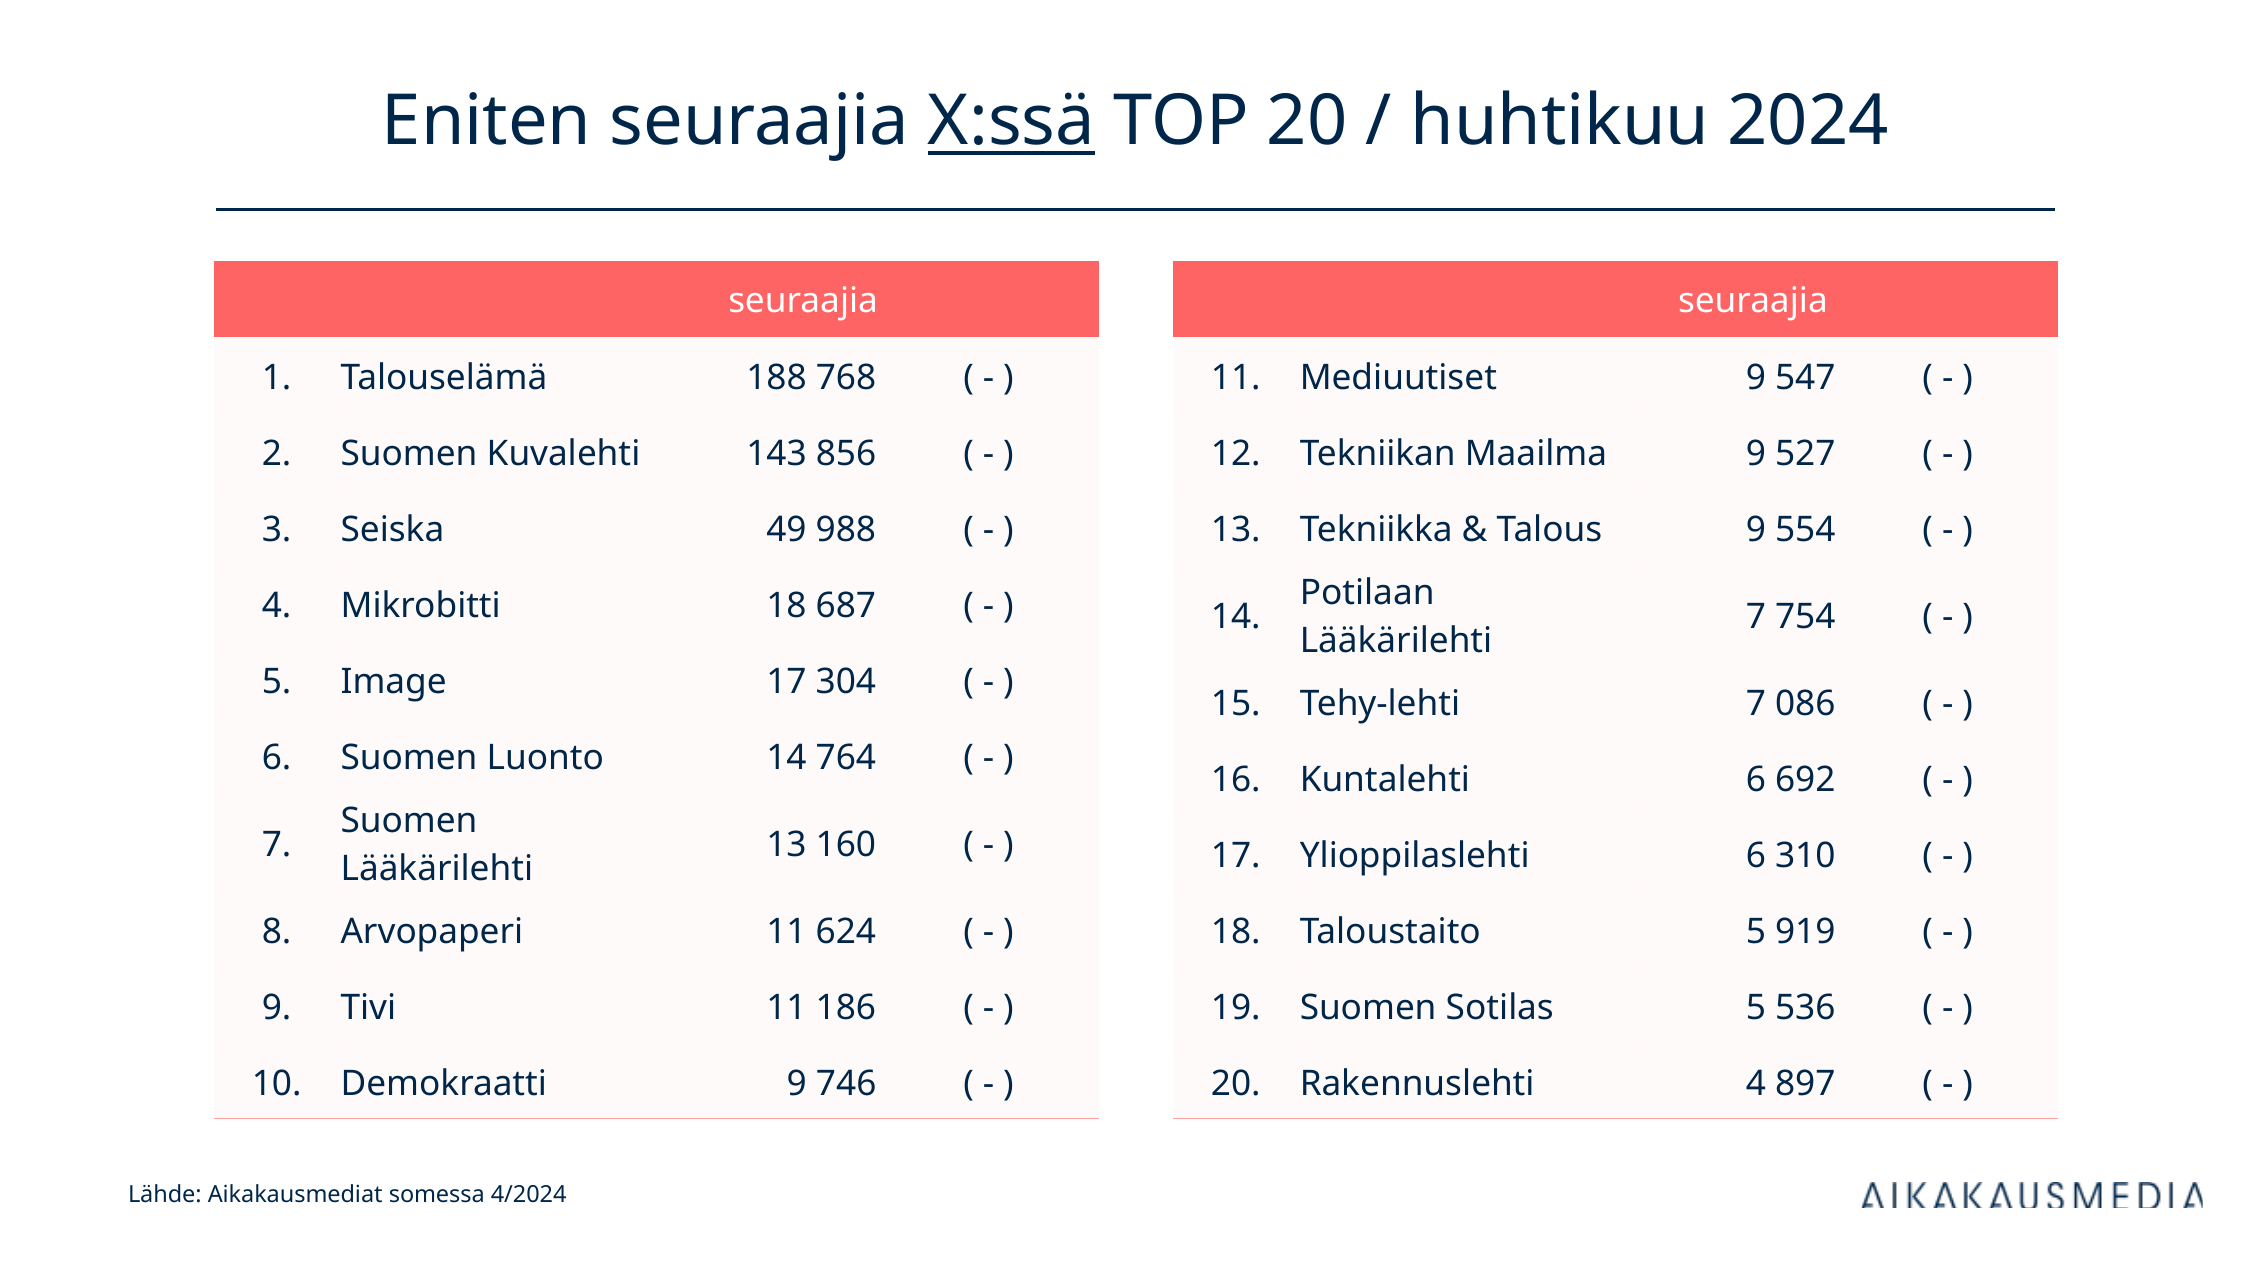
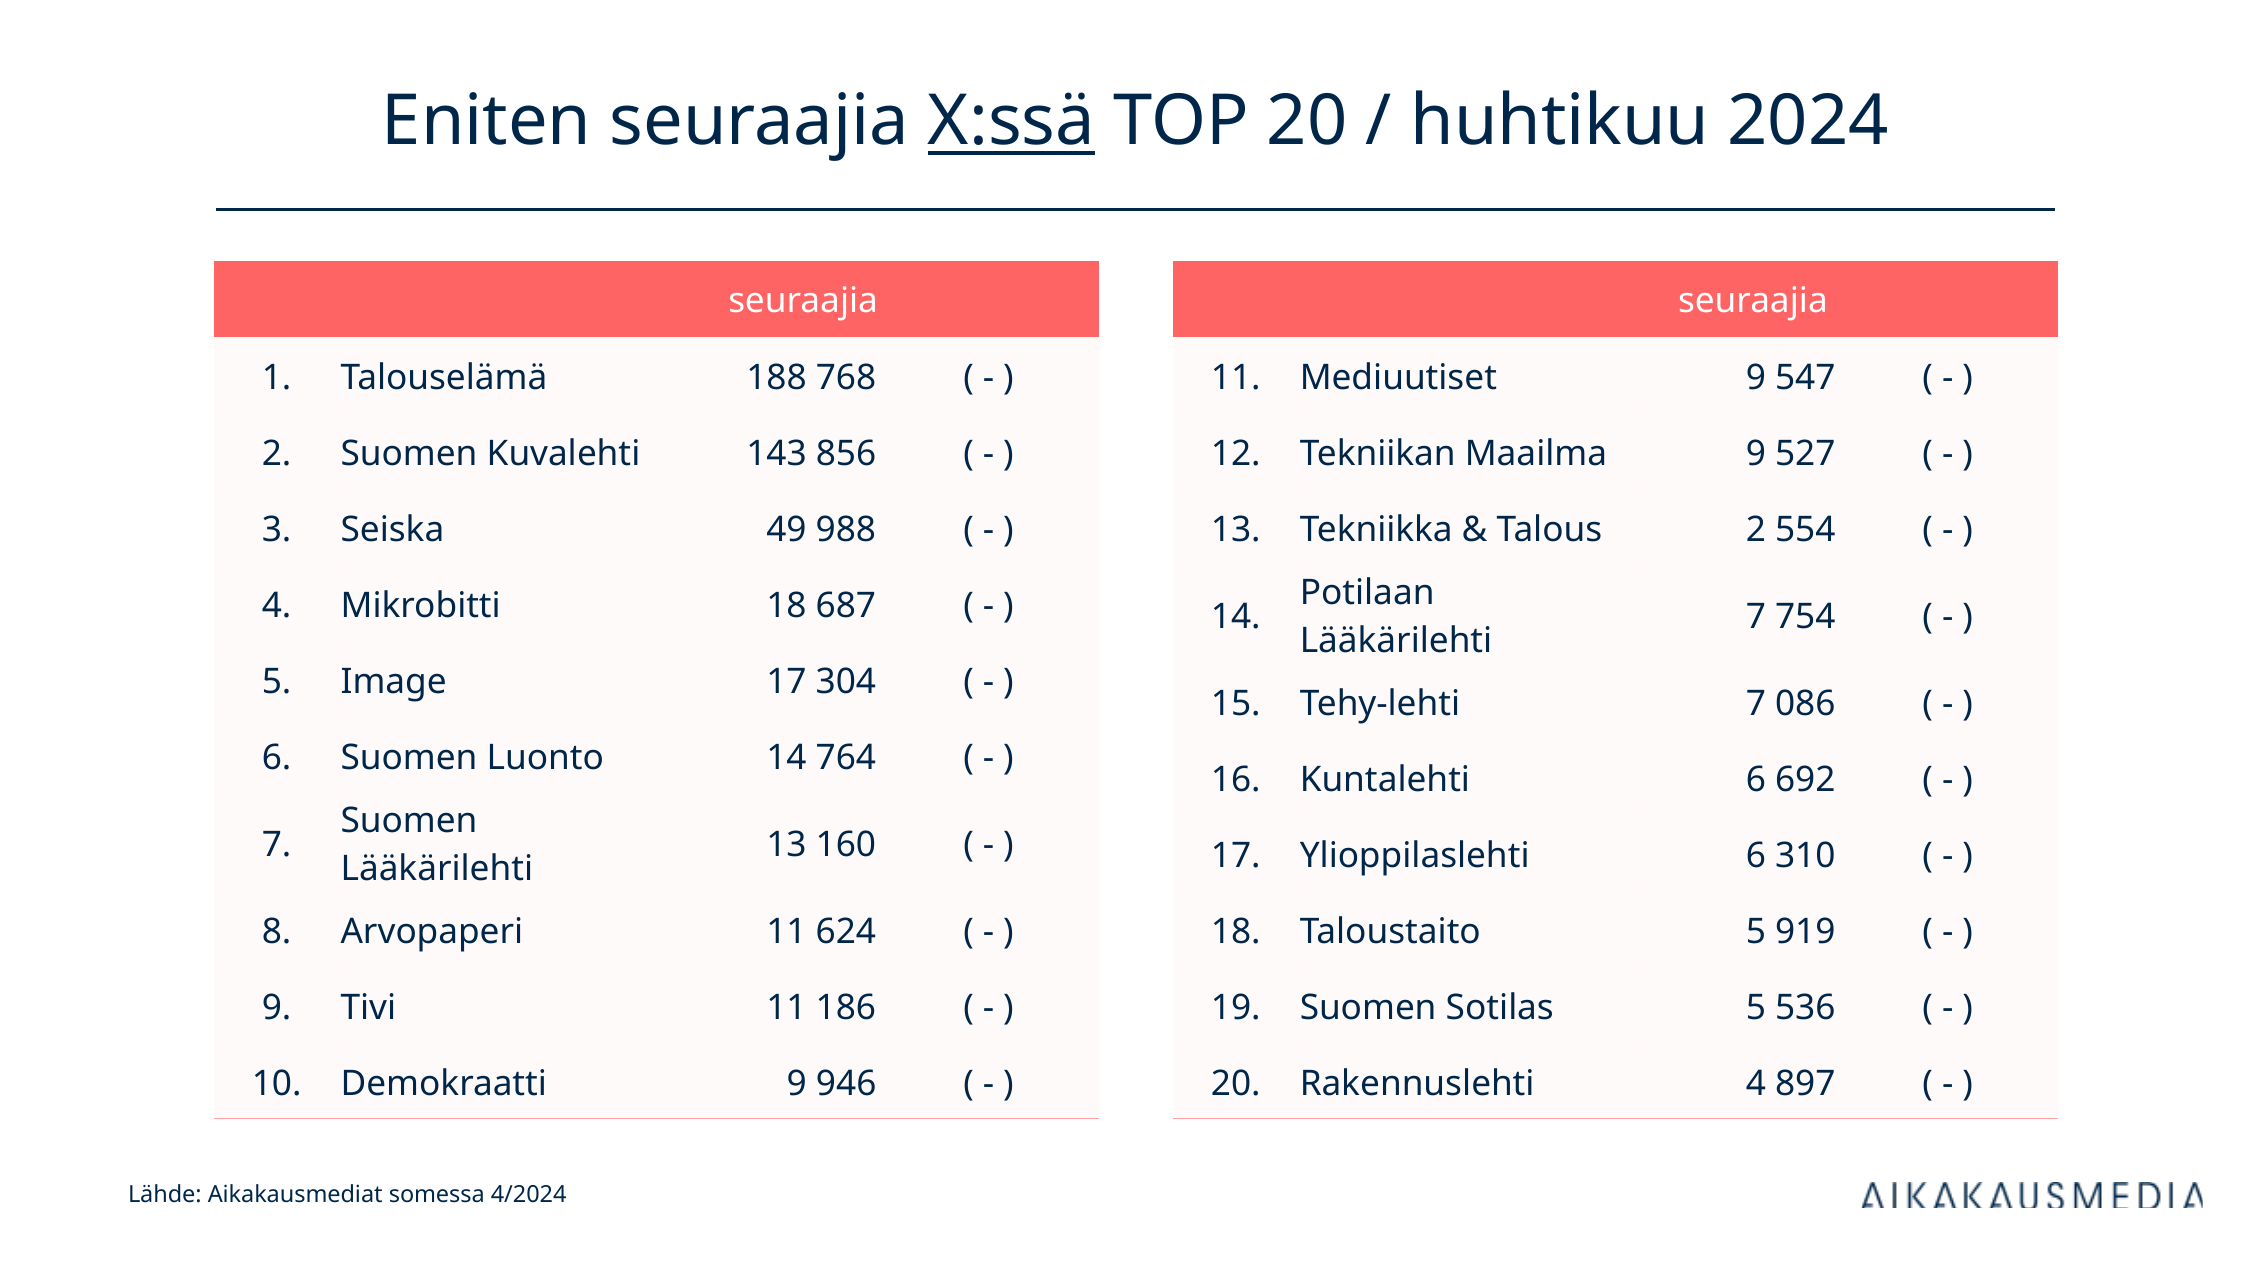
Talous 9: 9 -> 2 (1756, 530)
746: 746 -> 946 (846, 1083)
